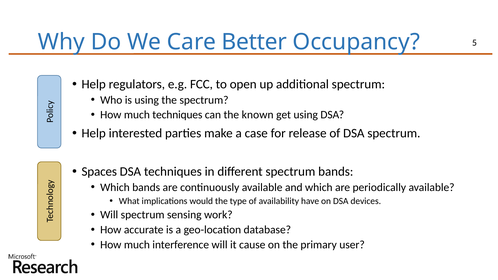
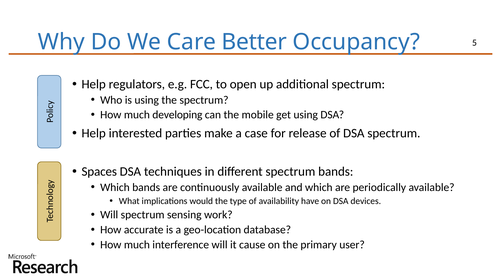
much techniques: techniques -> developing (177, 115)
known: known -> mobile (258, 115)
